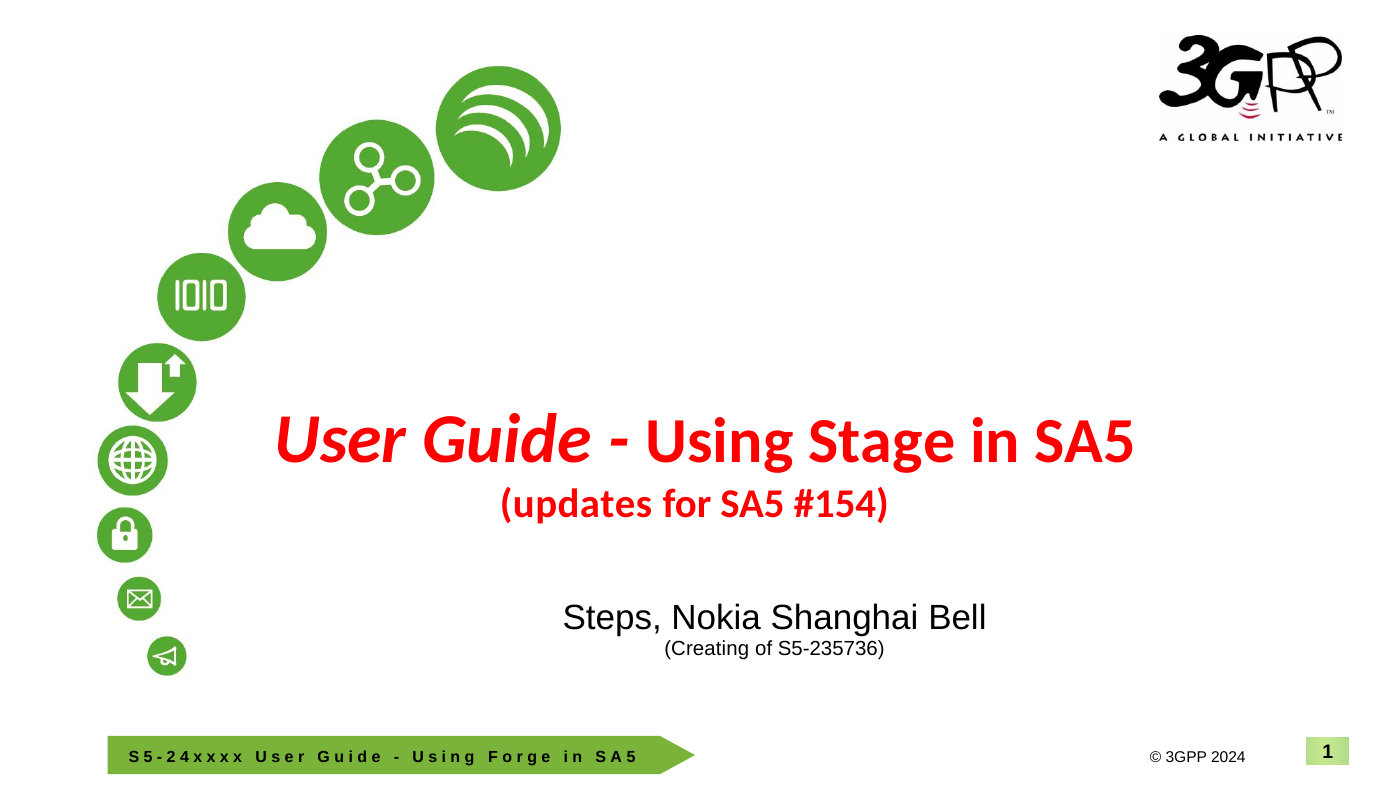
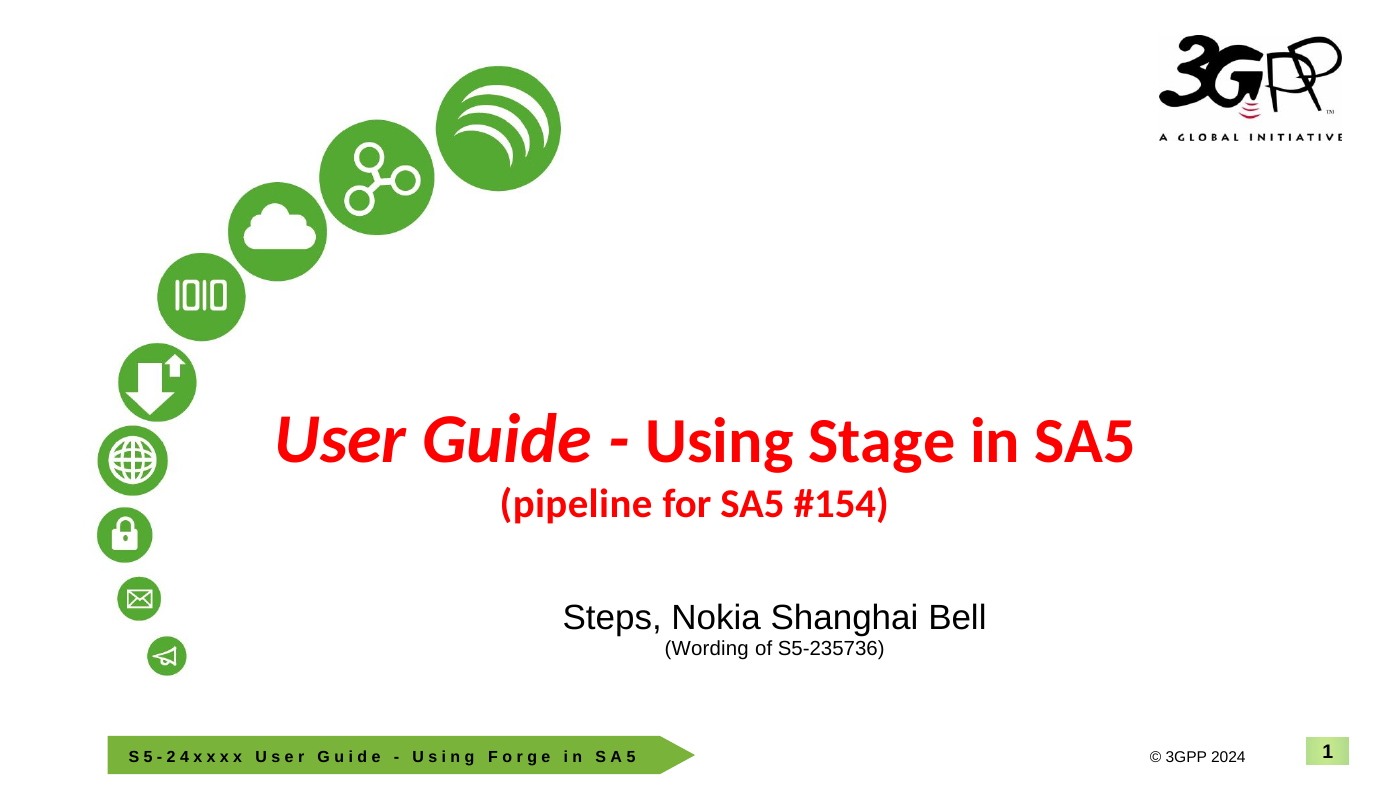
updates: updates -> pipeline (576, 505)
Creating: Creating -> Wording (707, 649)
